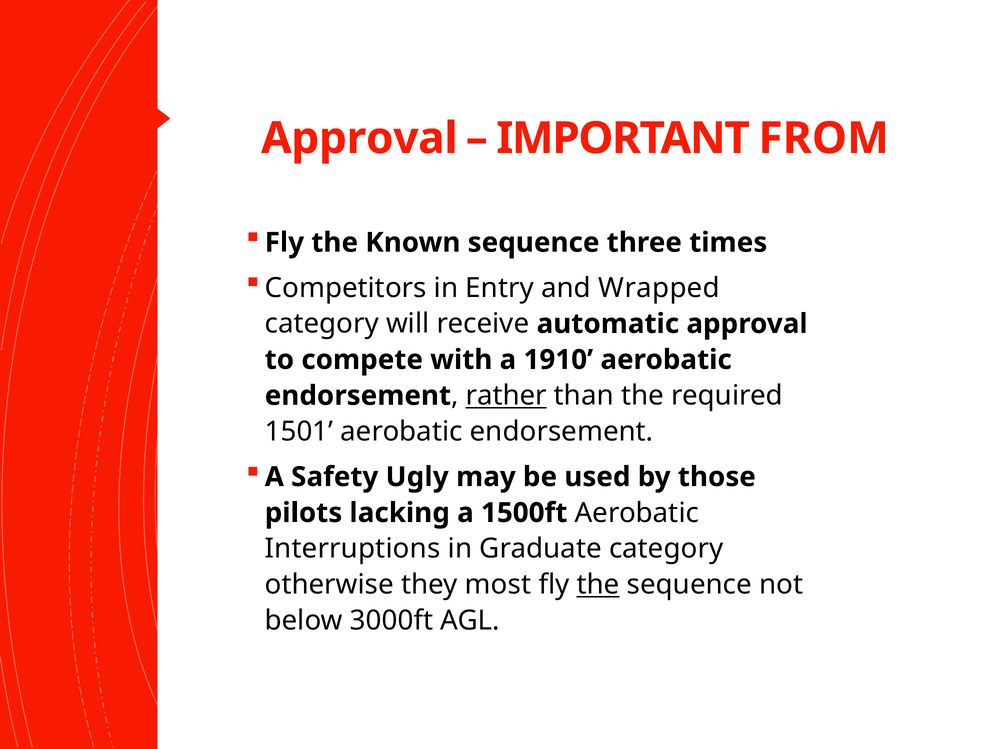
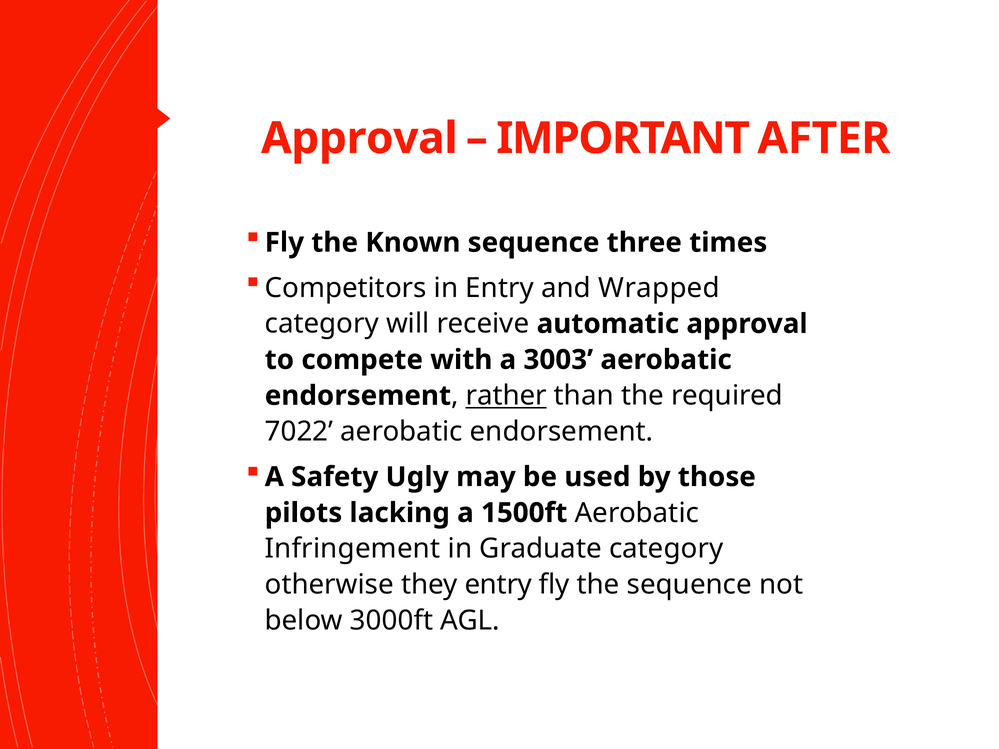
FROM: FROM -> AFTER (824, 138)
1910: 1910 -> 3003 (558, 360)
1501: 1501 -> 7022 (299, 432)
Interruptions: Interruptions -> Infringement (353, 549)
they most: most -> entry (498, 585)
the underline: present -> none (598, 585)
